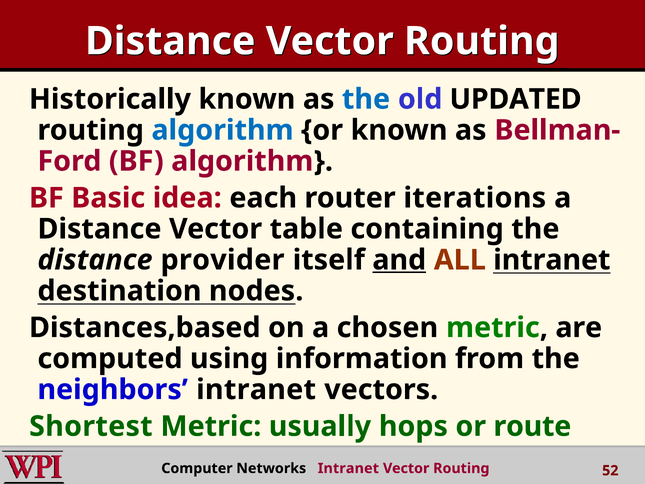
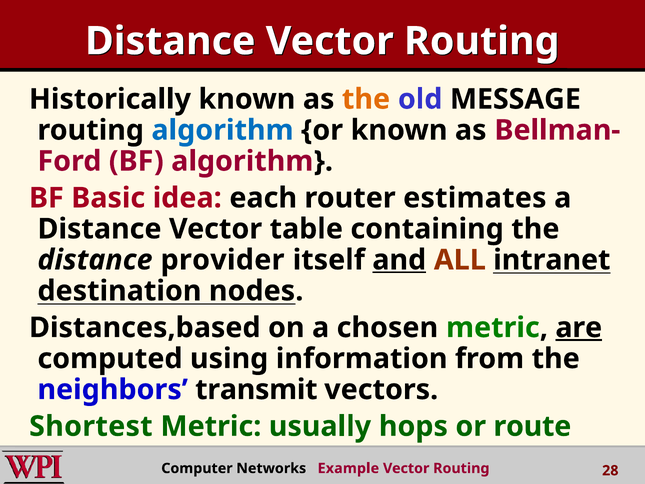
the colour: blue -> orange (366, 99)
UPDATED: UPDATED -> MESSAGE (515, 99)
iterations: iterations -> estimates (475, 198)
are underline: none -> present (579, 327)
neighbors intranet: intranet -> transmit (256, 389)
Networks Intranet: Intranet -> Example (348, 468)
52: 52 -> 28 (610, 470)
